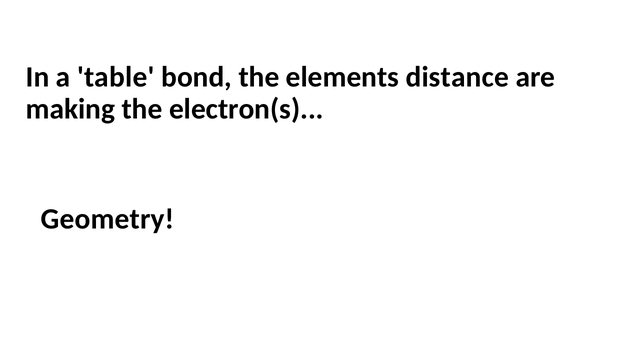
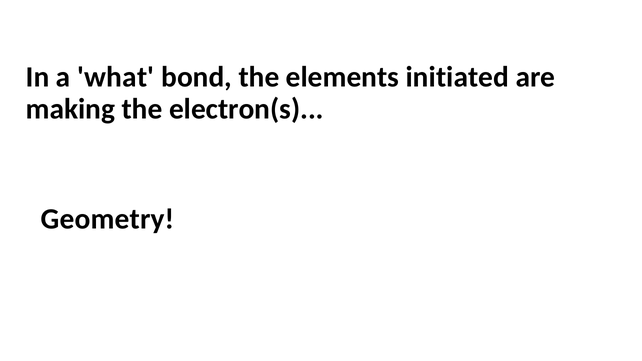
table: table -> what (116, 77)
distance: distance -> initiated (457, 77)
